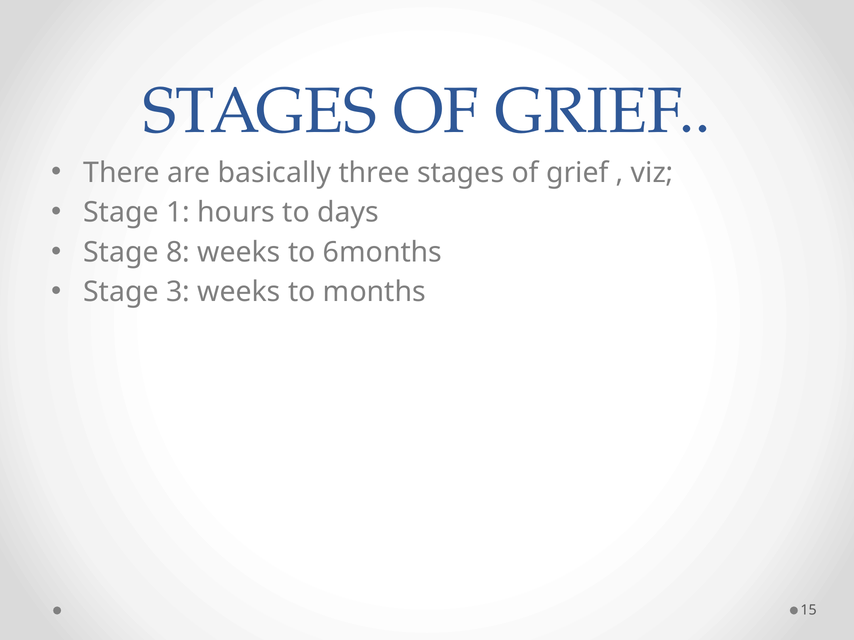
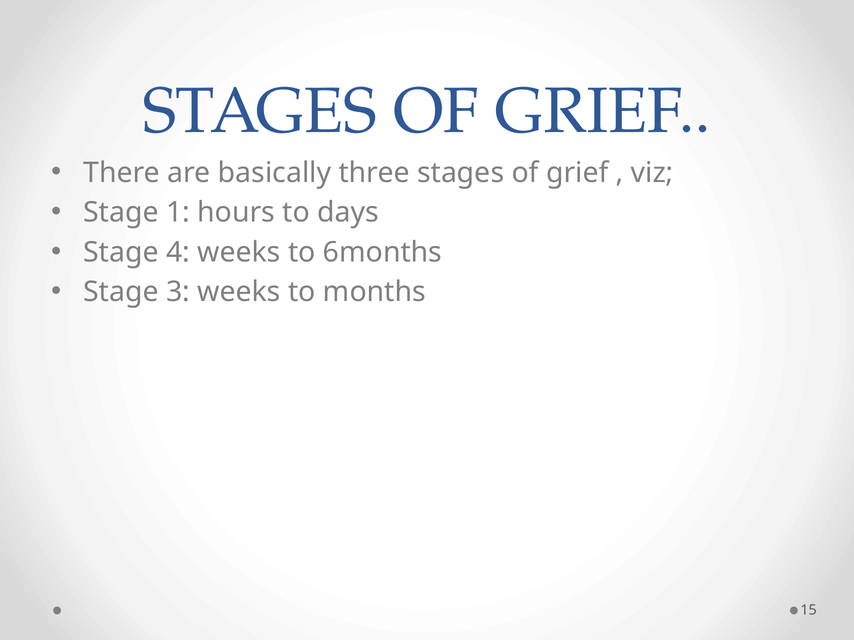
8: 8 -> 4 (178, 252)
